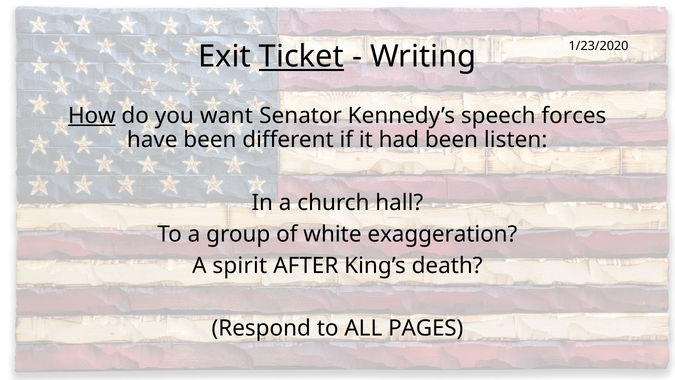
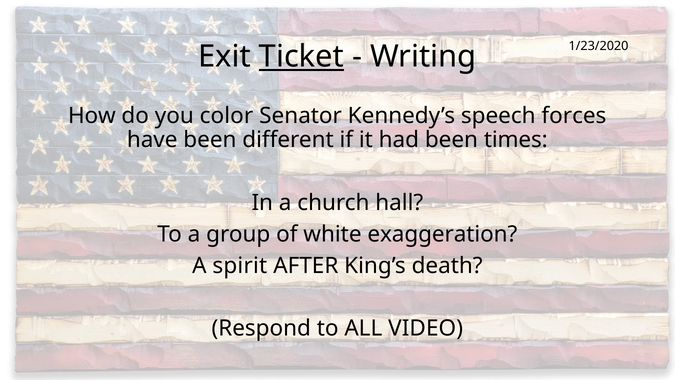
How underline: present -> none (92, 116)
want: want -> color (226, 116)
listen: listen -> times (516, 140)
PAGES: PAGES -> VIDEO (426, 328)
